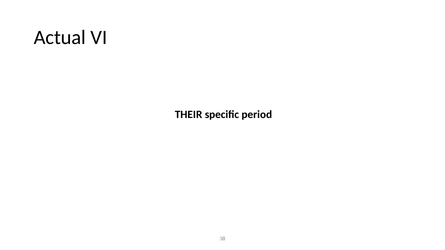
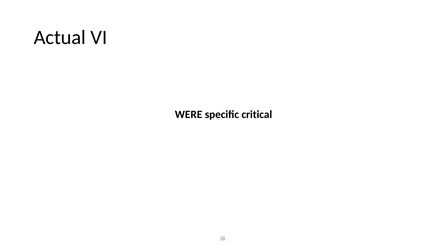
THEIR: THEIR -> WERE (189, 115)
period: period -> critical (257, 115)
